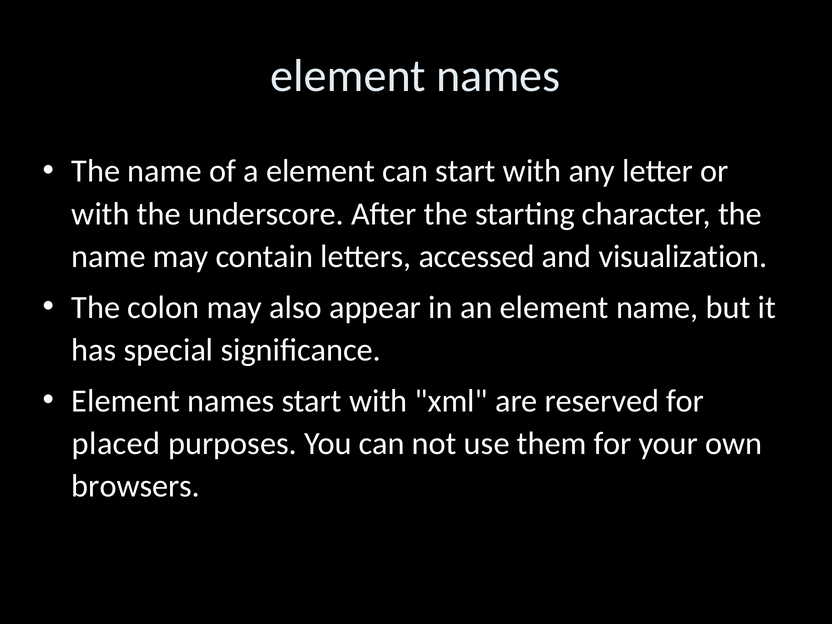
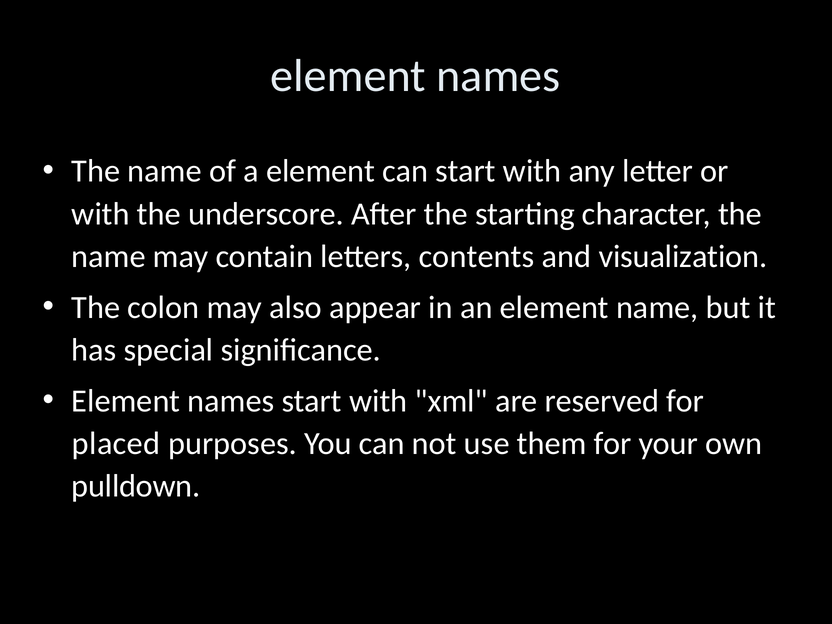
accessed: accessed -> contents (477, 257)
browsers: browsers -> pulldown (136, 486)
